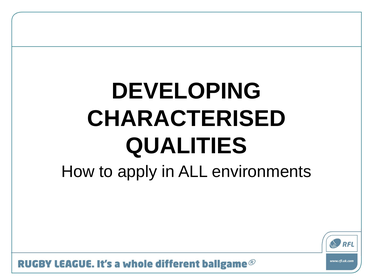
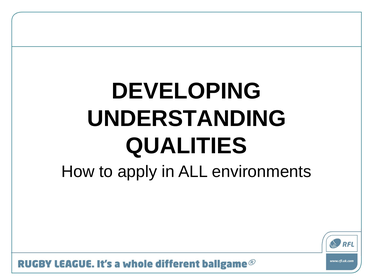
CHARACTERISED: CHARACTERISED -> UNDERSTANDING (187, 118)
